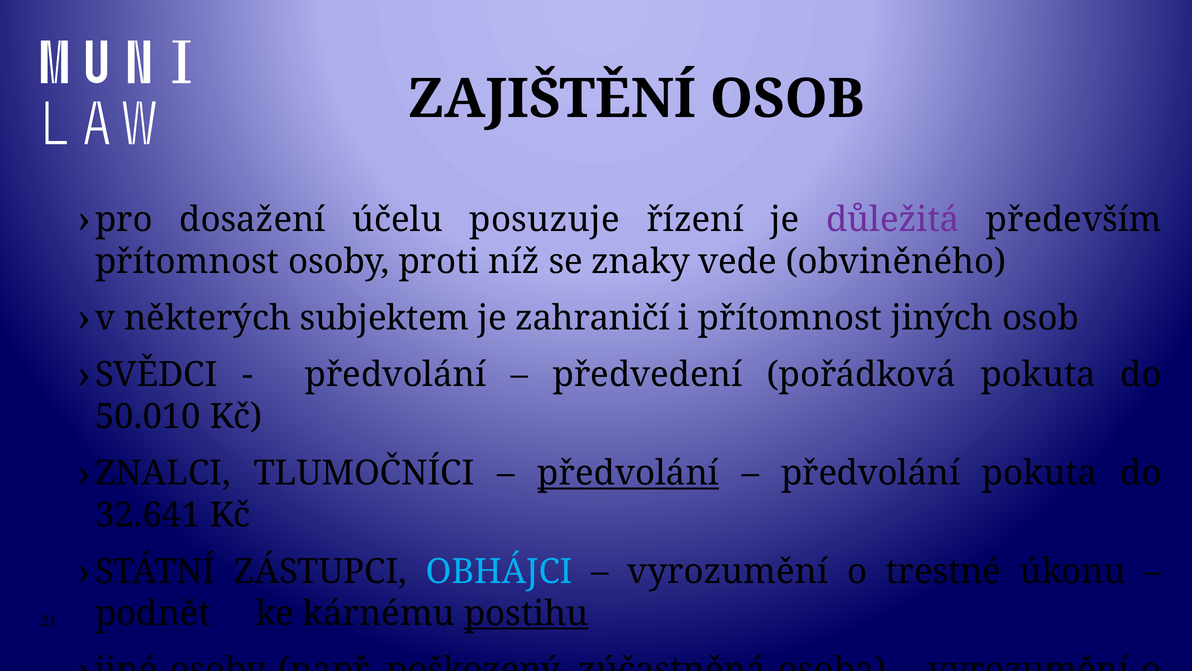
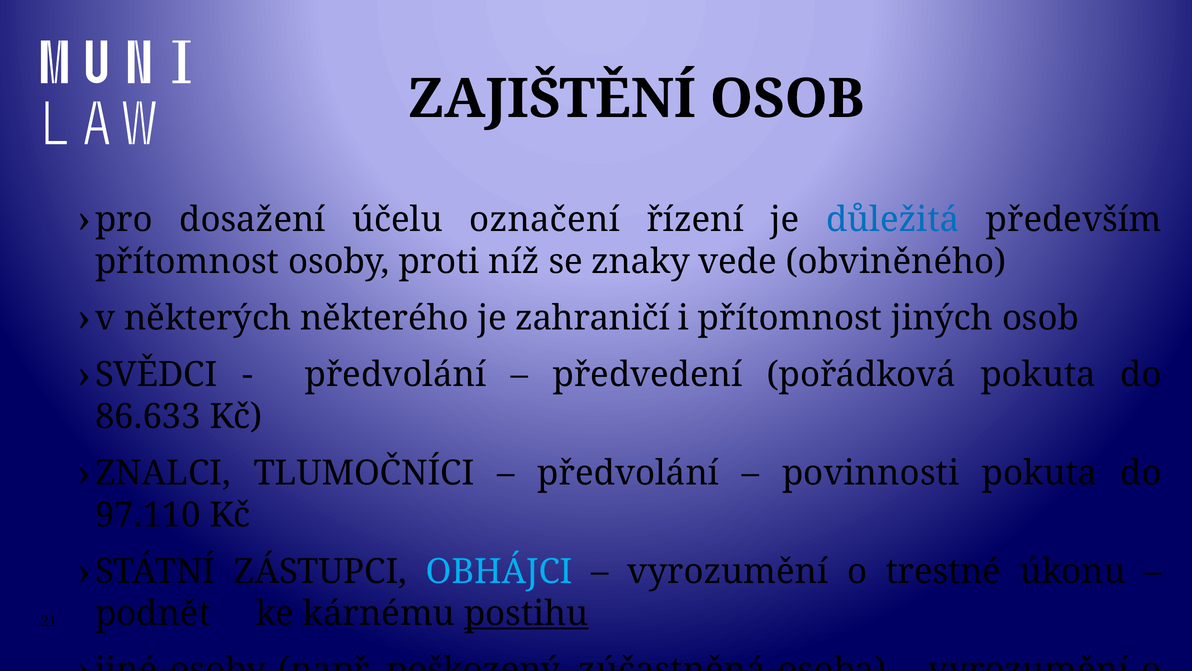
posuzuje: posuzuje -> označení (545, 220)
důležitá colour: purple -> blue (893, 220)
subjektem: subjektem -> některého (384, 318)
50.010: 50.010 -> 86.633 (148, 416)
předvolání underline: present -> none (628, 473)
předvolání: předvolání -> povinnosti (871, 473)
32.641: 32.641 -> 97.110 (148, 515)
